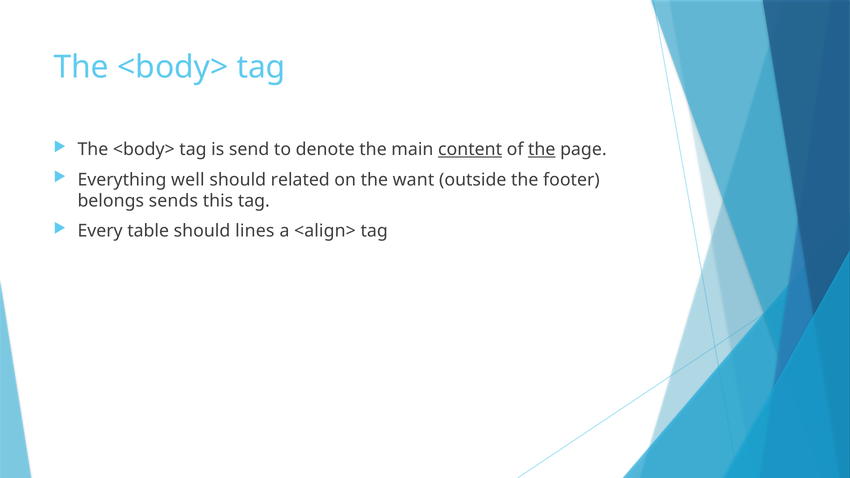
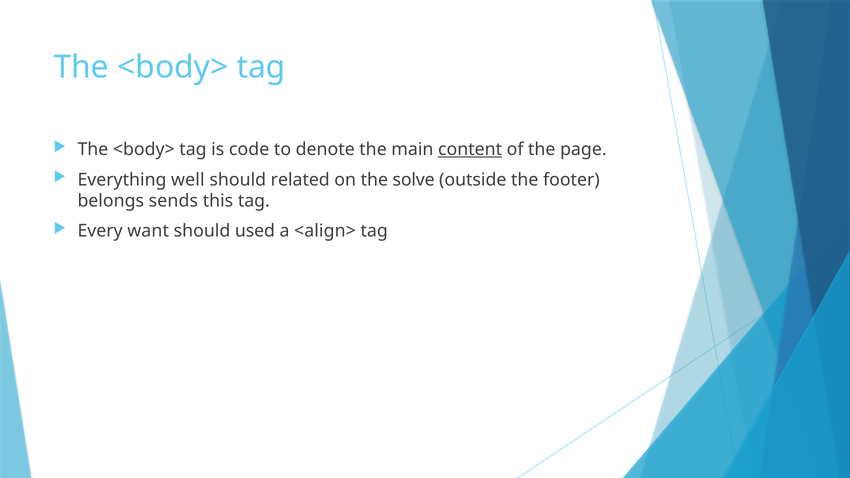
send: send -> code (249, 150)
the underline: present -> none (542, 150)
want: want -> solve (414, 180)
table: table -> want (148, 231)
lines: lines -> used (255, 231)
